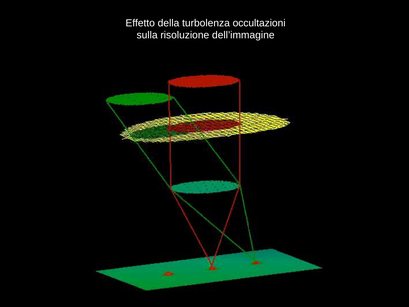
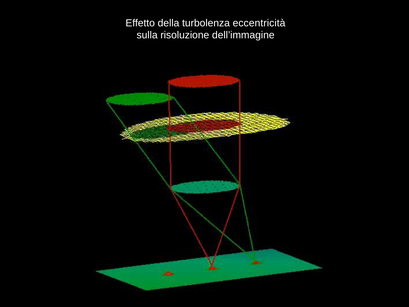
occultazioni: occultazioni -> eccentricità (259, 23)
